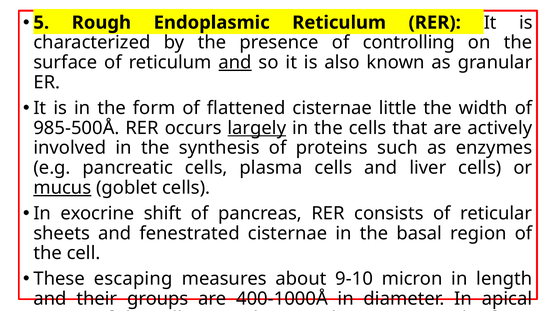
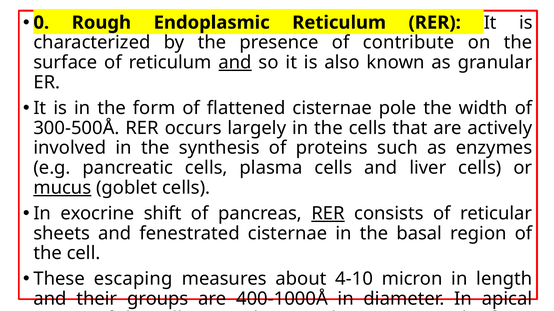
5: 5 -> 0 (41, 23)
controlling: controlling -> contribute (409, 43)
little: little -> pole (398, 108)
985-500Å: 985-500Å -> 300-500Å (76, 128)
largely underline: present -> none (257, 128)
RER underline: none -> present (328, 214)
9-10: 9-10 -> 4-10 (354, 279)
